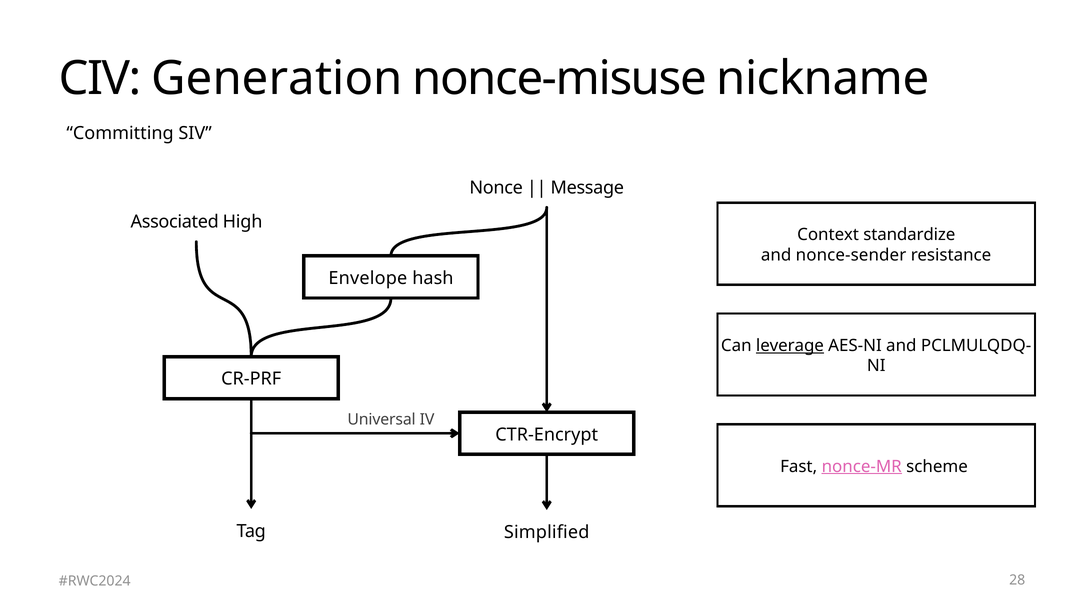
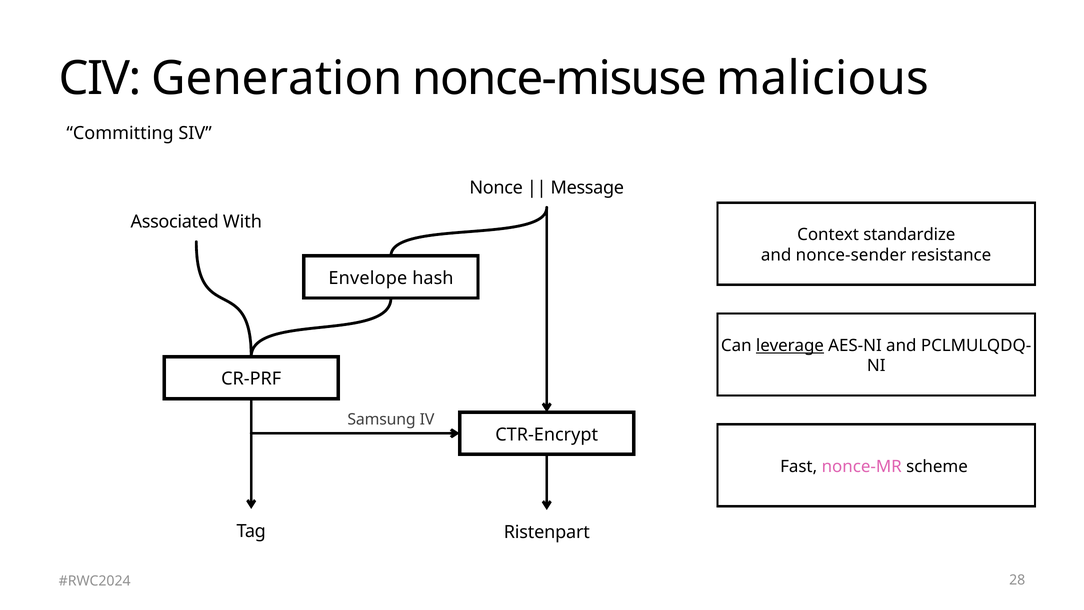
nickname: nickname -> malicious (822, 78)
High: High -> With (242, 222)
Universal: Universal -> Samsung (382, 419)
nonce-MR underline: present -> none (862, 466)
Simplified: Simplified -> Ristenpart (547, 532)
